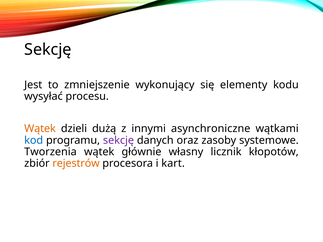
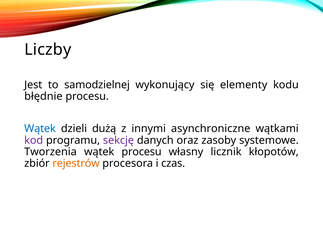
Sekcję: Sekcję -> Liczby (48, 50)
zmniejszenie: zmniejszenie -> samodzielnej (97, 85)
wysyłać: wysyłać -> błędnie (43, 97)
Wątek colour: orange -> blue (40, 129)
kod colour: blue -> purple (34, 140)
wątek głównie: głównie -> procesu (142, 152)
kart: kart -> czas (173, 164)
